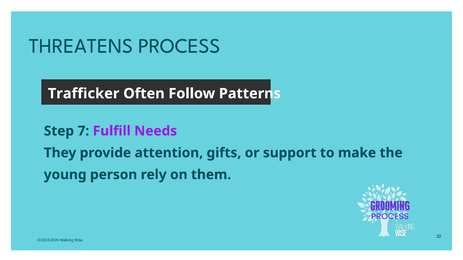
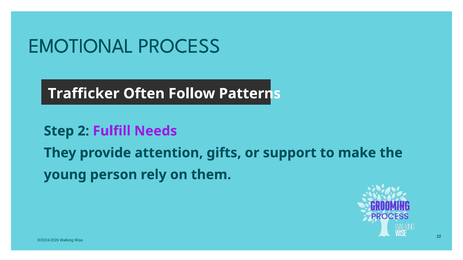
THREATENS: THREATENS -> EMOTIONAL (81, 46)
7: 7 -> 2 (83, 131)
